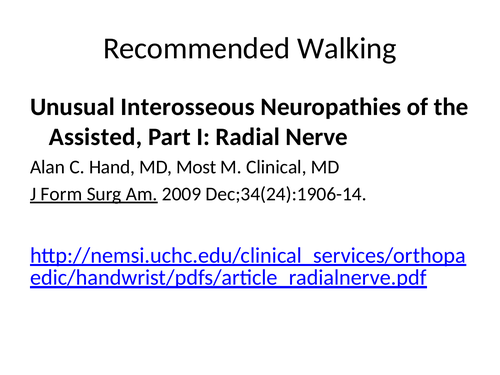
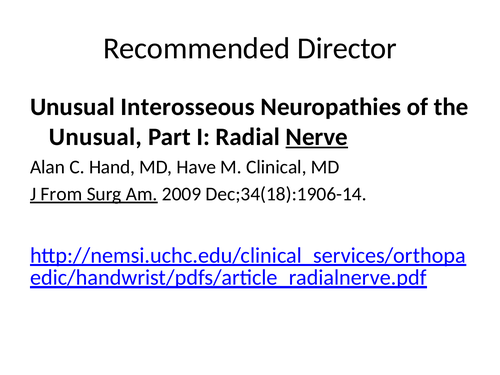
Walking: Walking -> Director (347, 48)
Assisted: Assisted -> Unusual (95, 137)
Nerve underline: none -> present (317, 137)
Most: Most -> Have (196, 167)
Form: Form -> From (61, 194)
Dec;34(24):1906-14: Dec;34(24):1906-14 -> Dec;34(18):1906-14 (286, 194)
